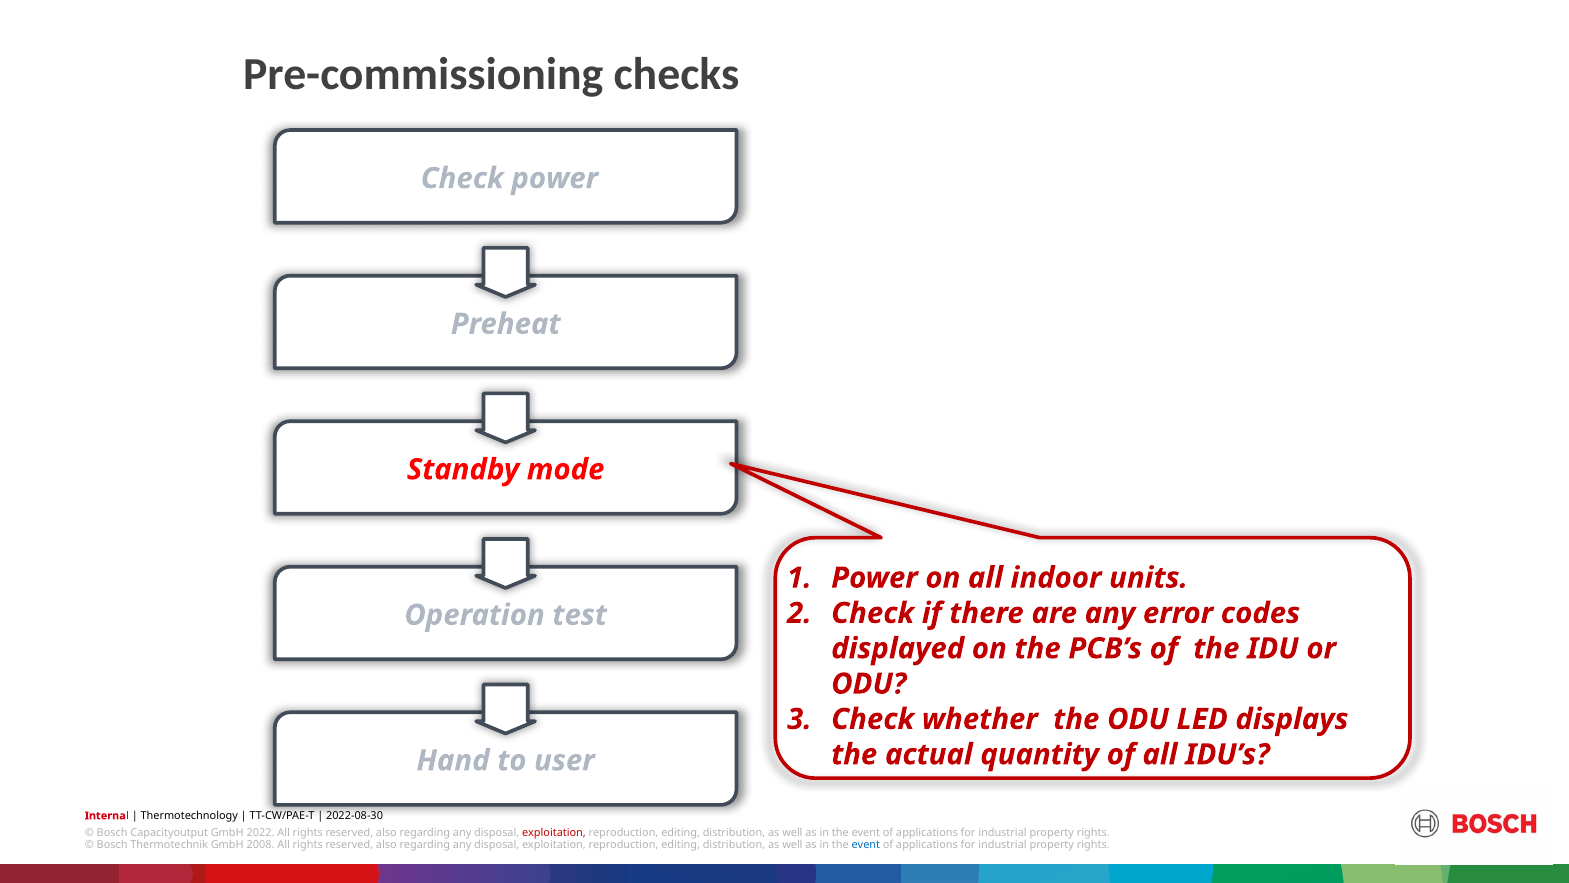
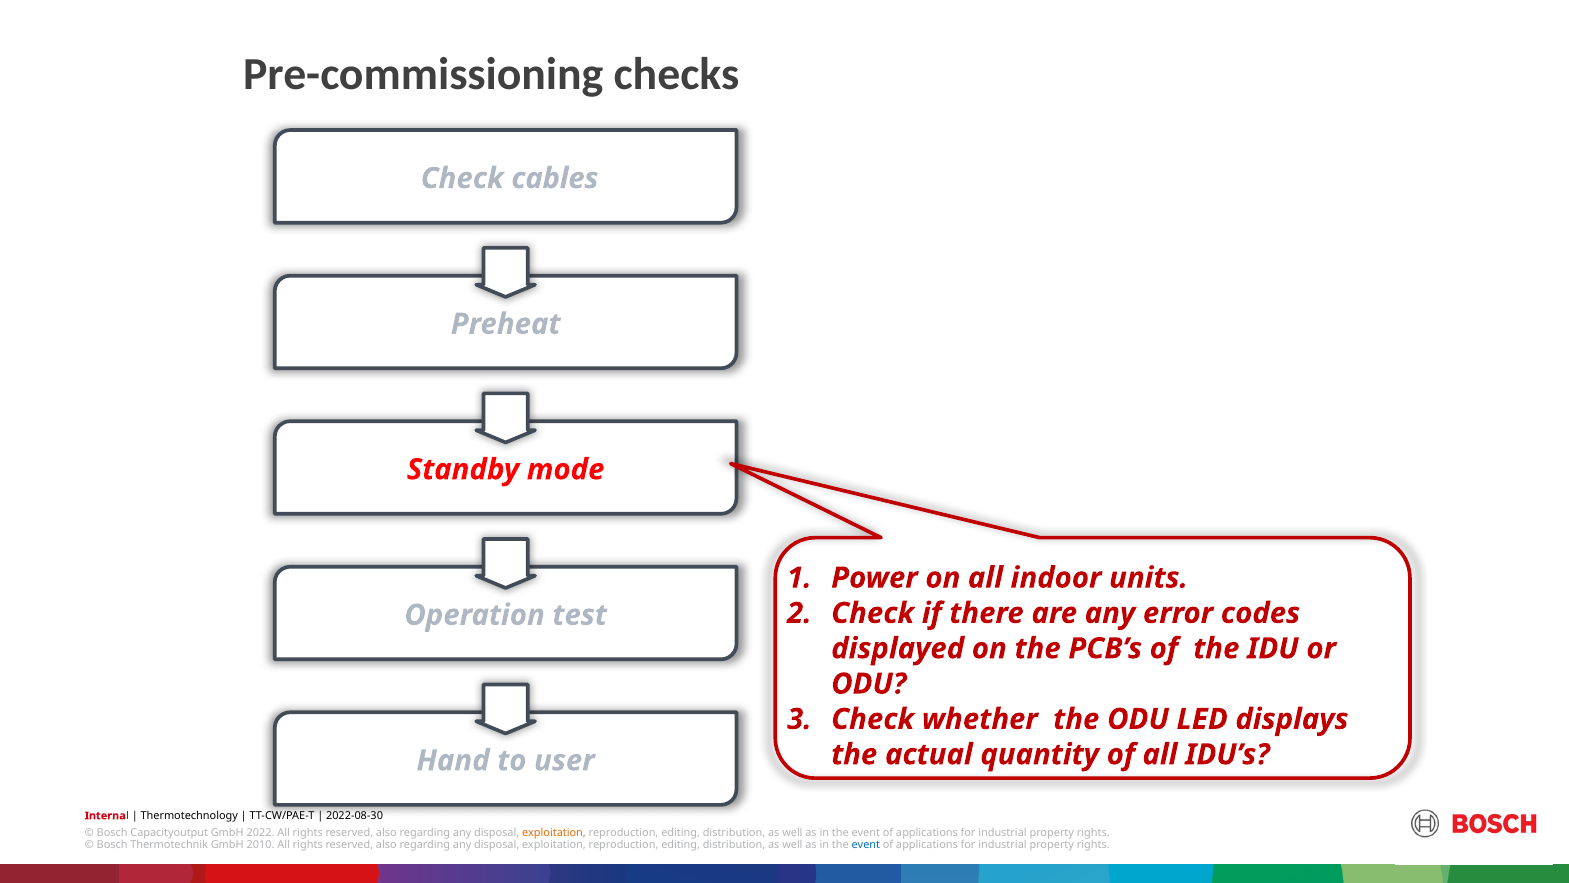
Check power: power -> cables (555, 178)
exploitation colour: red -> orange (554, 832)
2008: 2008 -> 2010 (261, 845)
